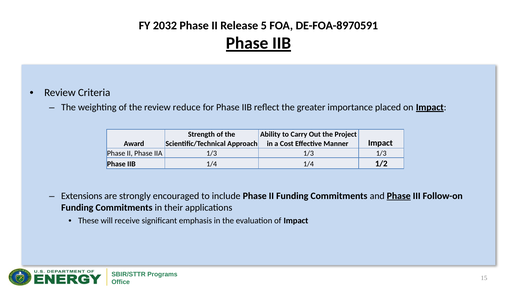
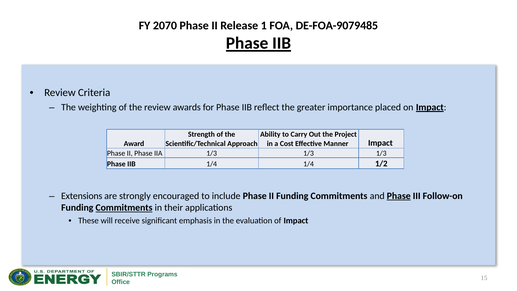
2032: 2032 -> 2070 (165, 25)
5: 5 -> 1 (264, 25)
DE-FOA-8970591: DE-FOA-8970591 -> DE-FOA-9079485 (337, 25)
reduce: reduce -> awards (187, 107)
Commitments underline: none -> present (124, 208)
